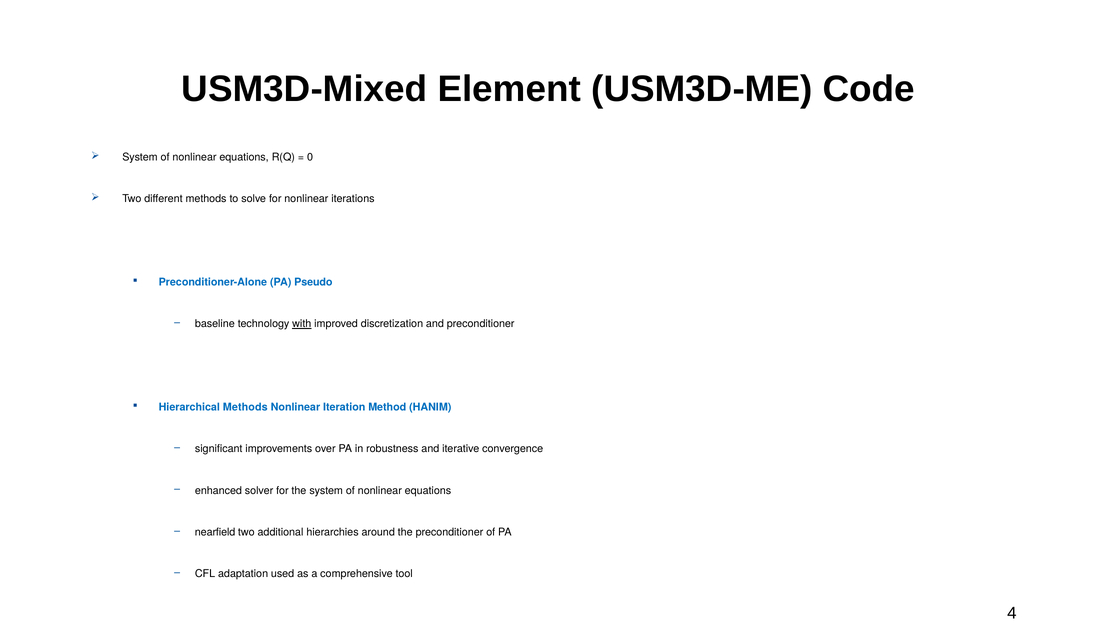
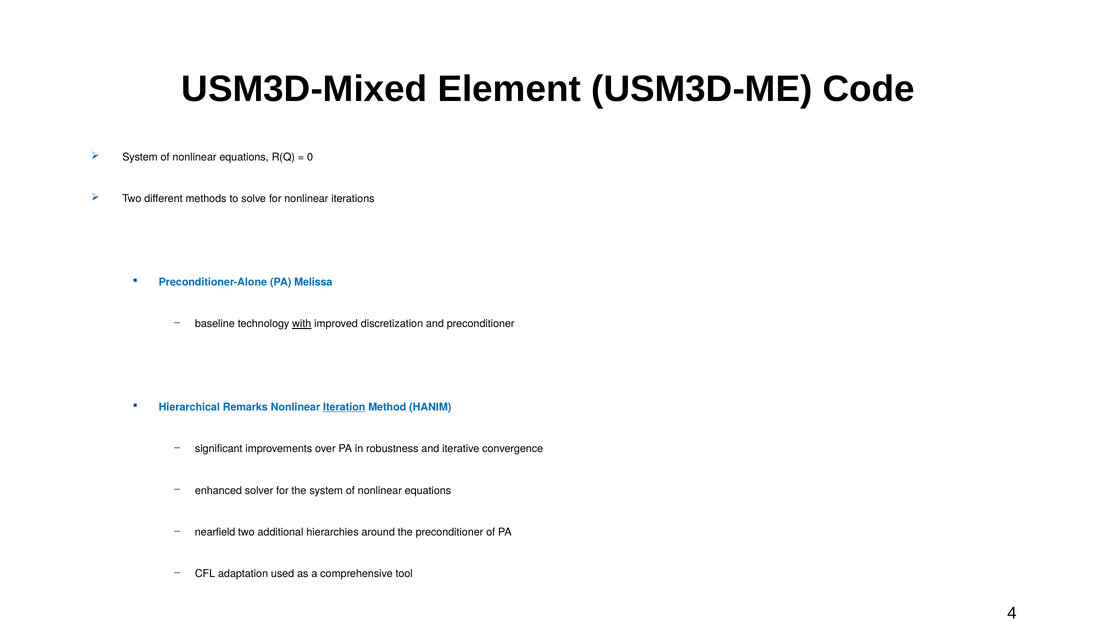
Pseudo: Pseudo -> Melissa (313, 283)
Hierarchical Methods: Methods -> Remarks (245, 408)
Iteration underline: none -> present (344, 408)
